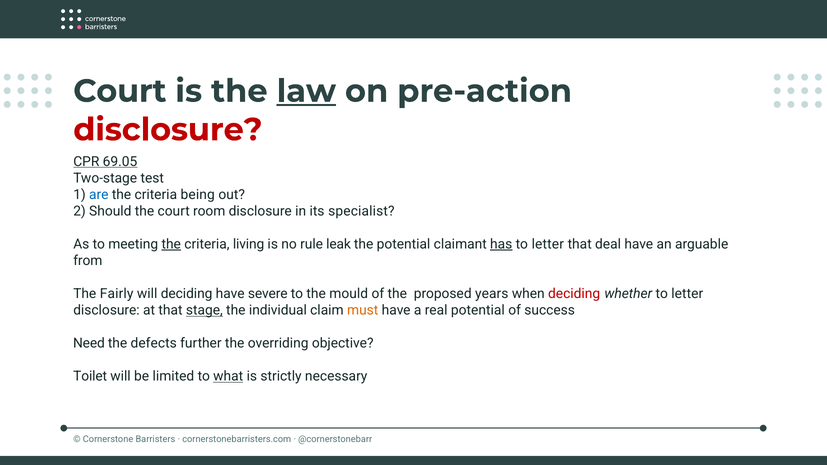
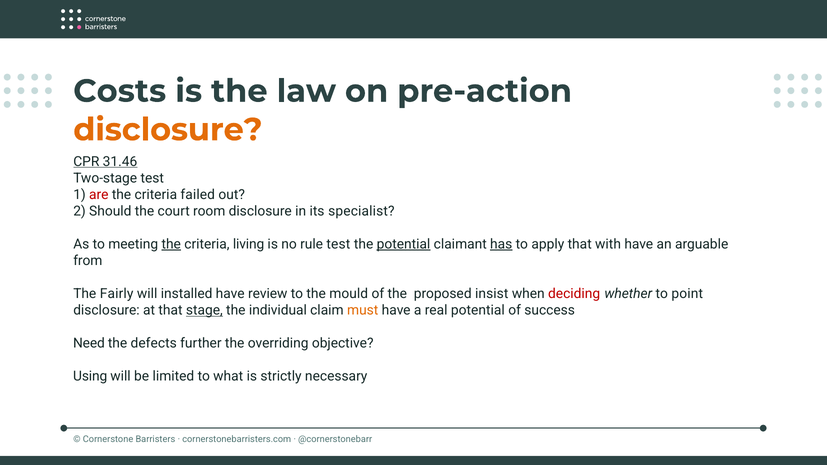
Court: Court -> Costs (120, 91)
law underline: present -> none (306, 91)
disclosure colour: red -> orange (168, 130)
69.05: 69.05 -> 31.46 (120, 162)
are colour: blue -> red (99, 195)
being: being -> failed (198, 195)
rule leak: leak -> test (338, 244)
potential underline: none -> present (404, 244)
letter: letter -> apply (548, 244)
deal: deal -> with (608, 244)
will deciding: deciding -> installed (187, 294)
severe: severe -> review (268, 294)
years: years -> insist (492, 294)
whether to letter: letter -> point (687, 294)
Toilet: Toilet -> Using (90, 377)
what underline: present -> none (228, 377)
